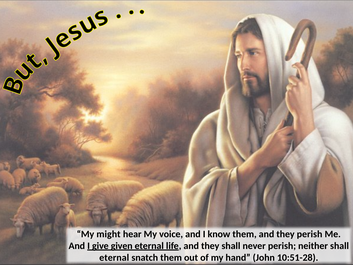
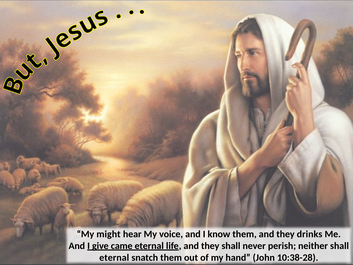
they perish: perish -> drinks (310, 234)
given: given -> came (122, 246)
10:51-28: 10:51-28 -> 10:38-28 (298, 257)
